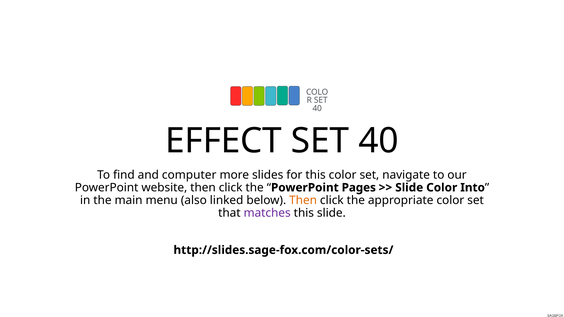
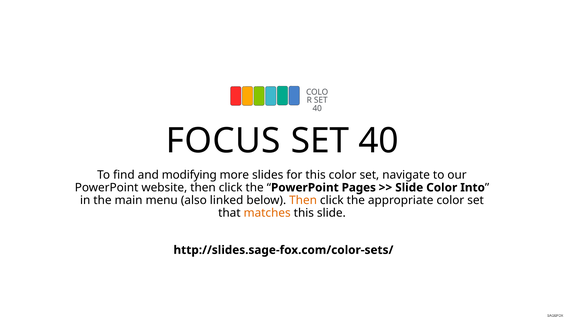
EFFECT: EFFECT -> FOCUS (223, 141)
computer: computer -> modifying (189, 175)
matches colour: purple -> orange (267, 213)
